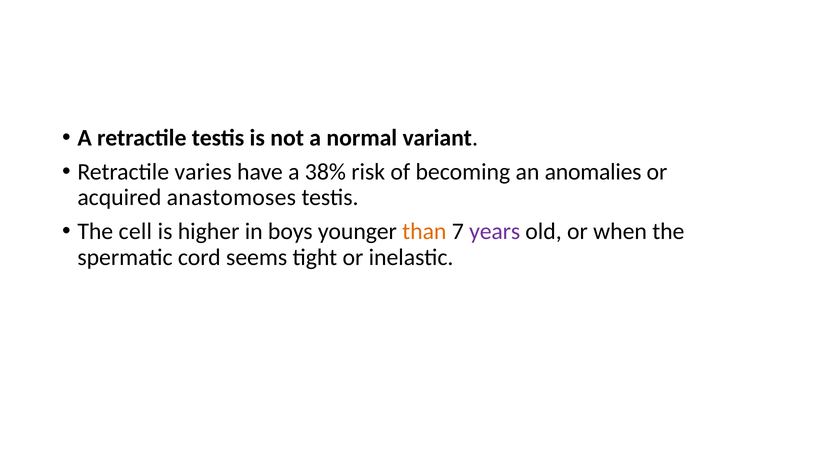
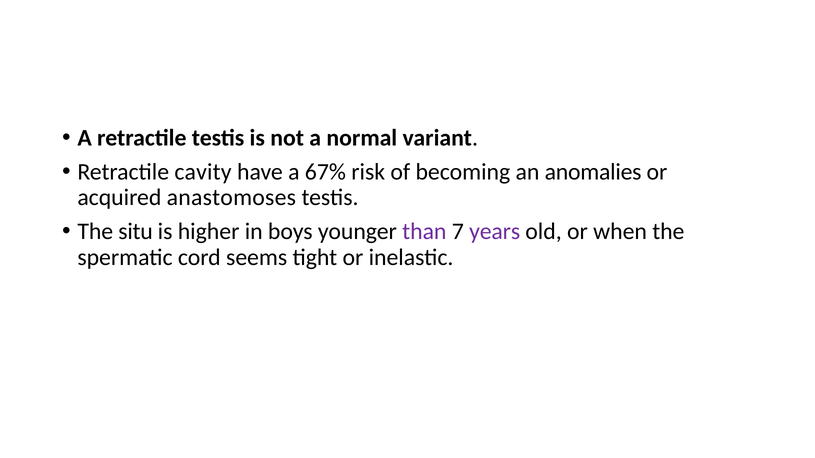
varies: varies -> cavity (203, 172)
38%: 38% -> 67% (325, 172)
cell: cell -> situ (136, 232)
than colour: orange -> purple (424, 232)
